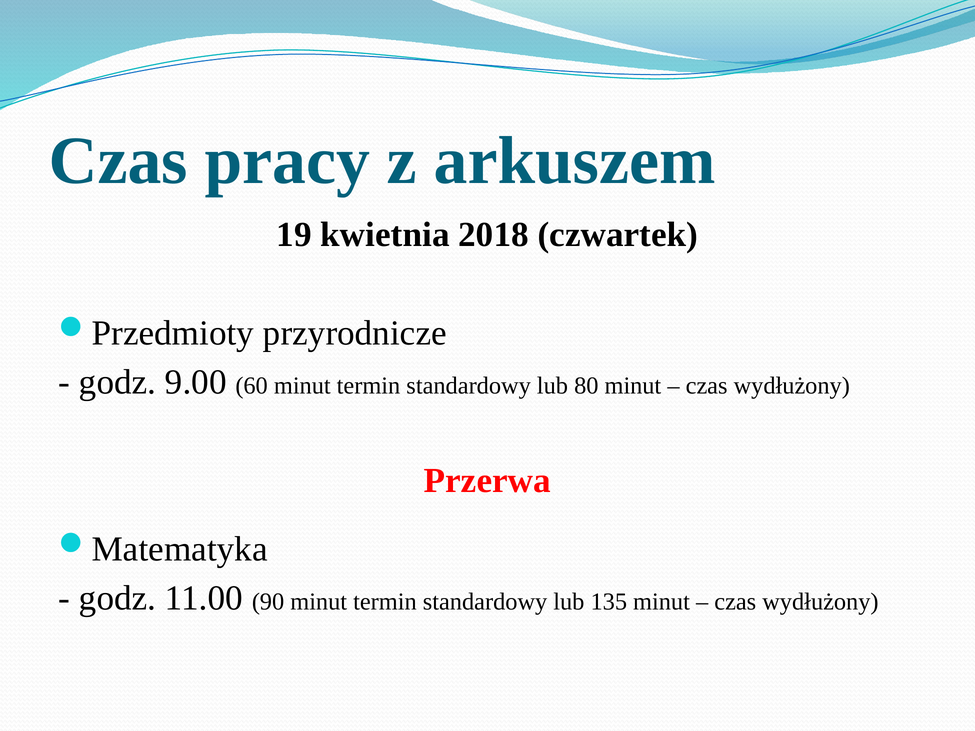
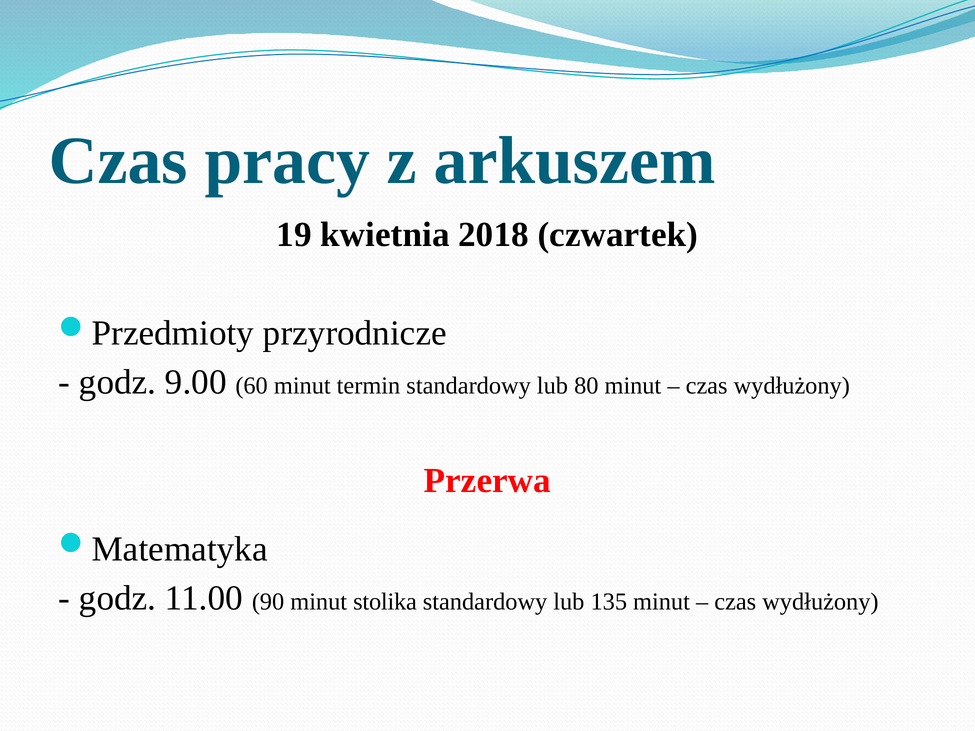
90 minut termin: termin -> stolika (385, 602)
